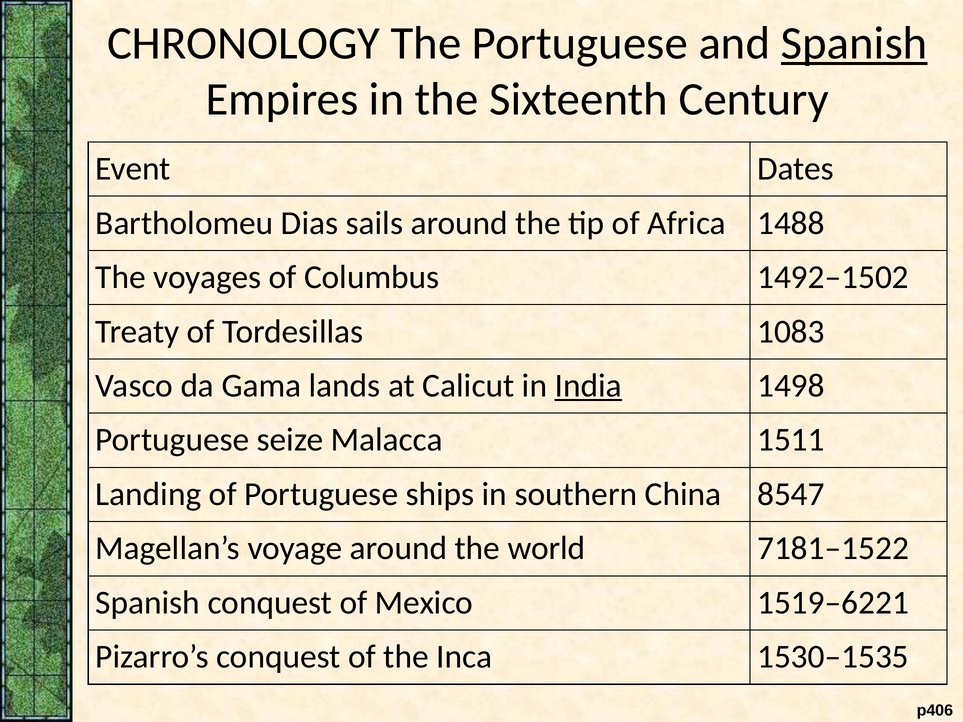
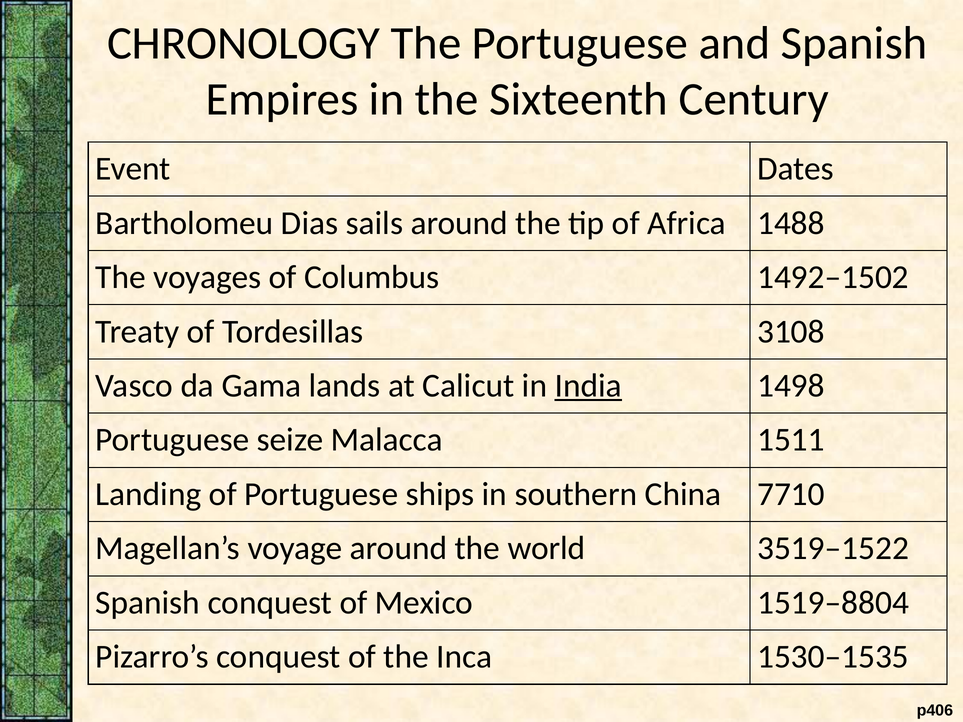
Spanish underline: present -> none (854, 43)
1083: 1083 -> 3108 (791, 332)
8547: 8547 -> 7710 (791, 494)
7181–1522: 7181–1522 -> 3519–1522 (833, 549)
1519–6221: 1519–6221 -> 1519–8804 (833, 603)
